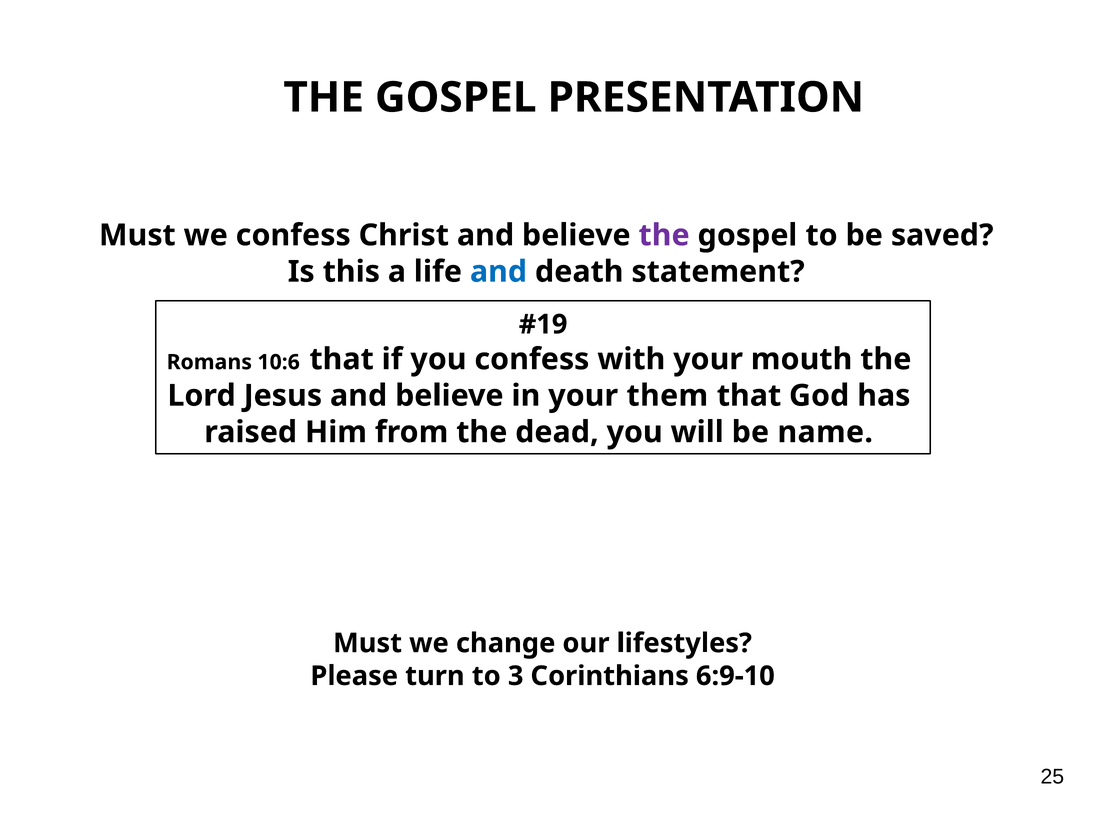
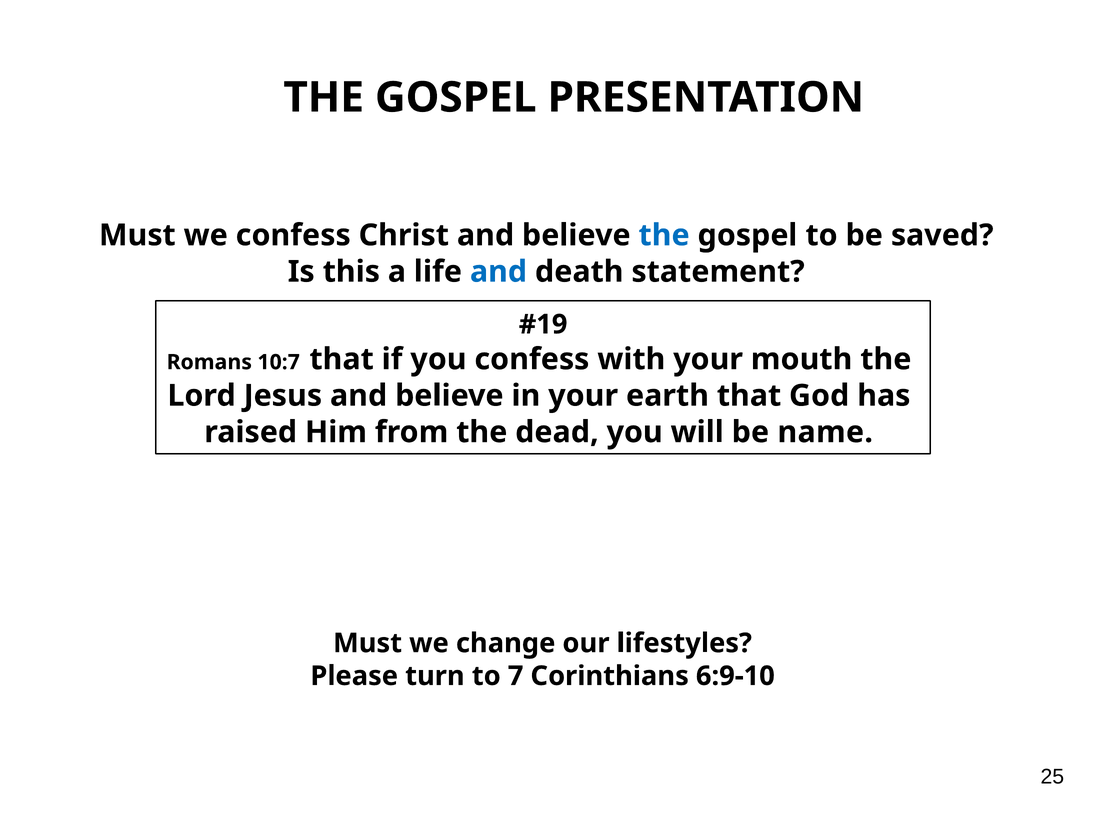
the colour: purple -> blue (664, 235)
10:6: 10:6 -> 10:7 (279, 362)
them: them -> earth (667, 396)
3: 3 -> 7 (516, 676)
